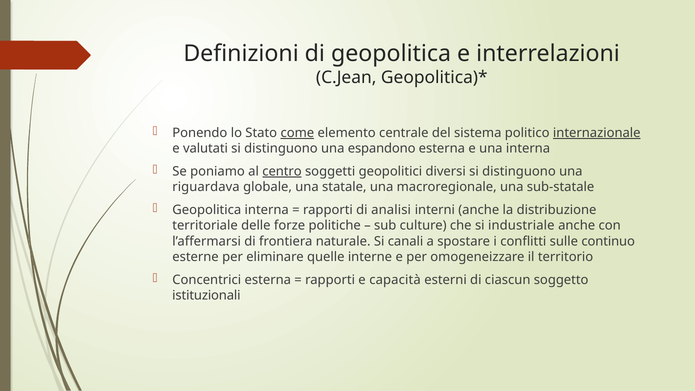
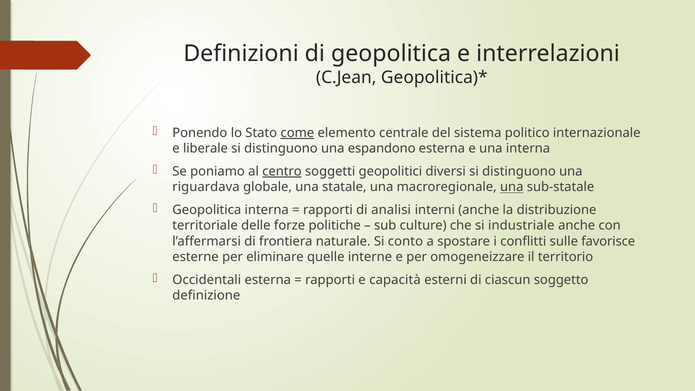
internazionale underline: present -> none (597, 133)
valutati: valutati -> liberale (205, 149)
una underline: none -> present (512, 187)
canali: canali -> conto (405, 241)
continuo: continuo -> favorisce (608, 241)
Concentrici: Concentrici -> Occidentali (207, 280)
istituzionali: istituzionali -> definizione (206, 295)
